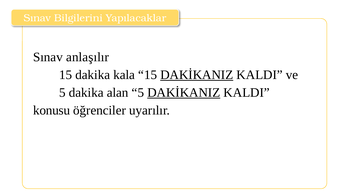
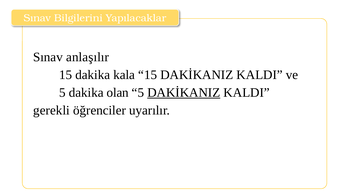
DAKİKANIZ underline: present -> none (197, 75)
alan: alan -> olan (118, 93)
konusu: konusu -> gerekli (51, 110)
